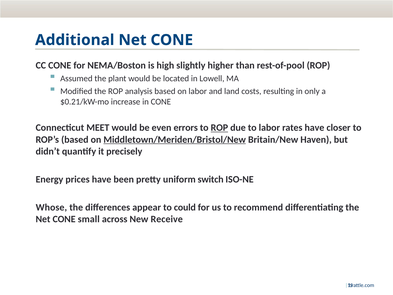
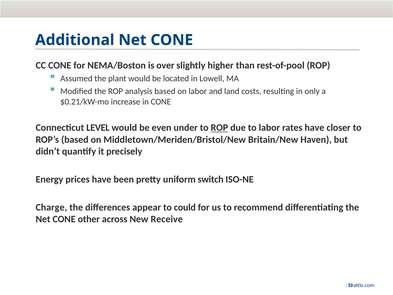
high: high -> over (165, 65)
MEET: MEET -> LEVEL (98, 128)
errors: errors -> under (186, 128)
Middletown/Meriden/Bristol/New underline: present -> none (175, 139)
Whose: Whose -> Charge (51, 207)
small: small -> other (89, 219)
